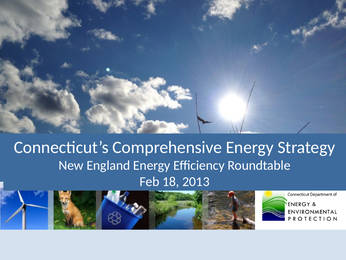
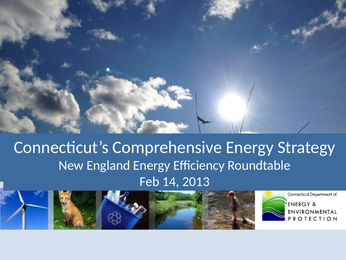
18: 18 -> 14 (171, 181)
